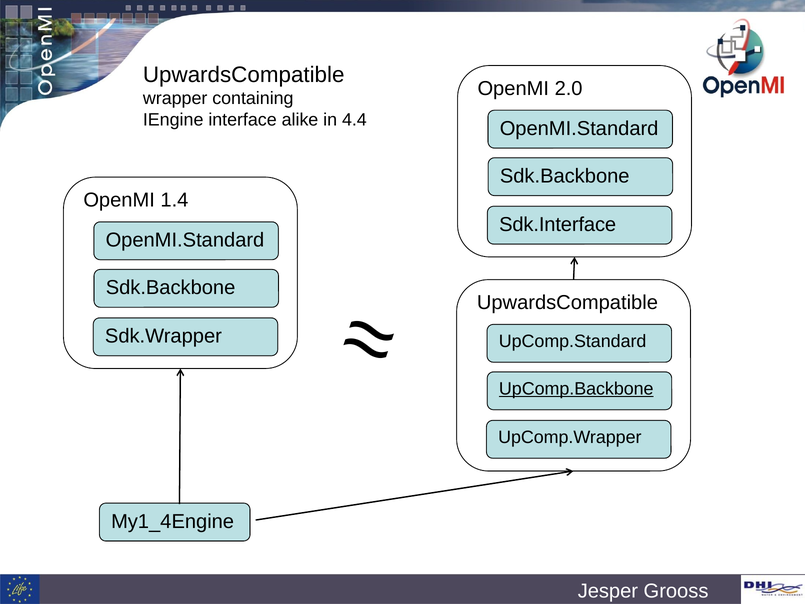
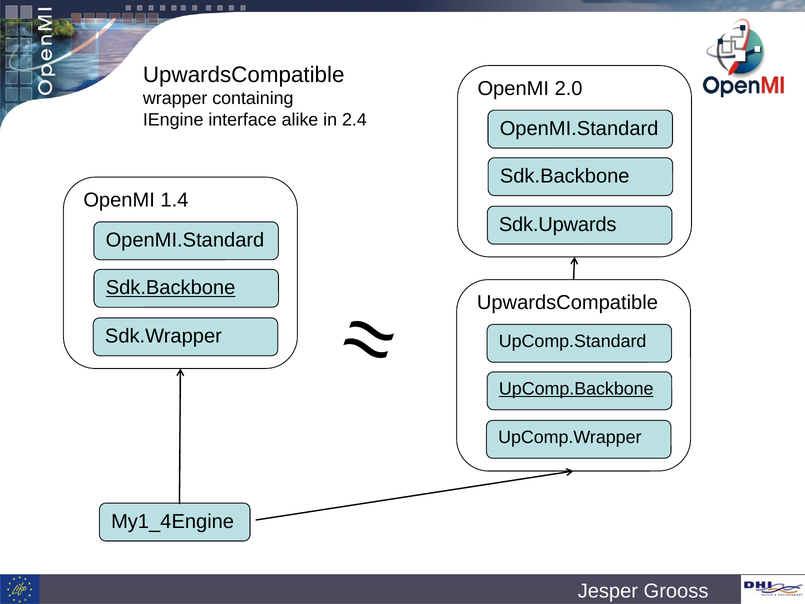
4.4: 4.4 -> 2.4 (354, 120)
Sdk.Interface: Sdk.Interface -> Sdk.Upwards (558, 224)
Sdk.Backbone underline: none -> present (171, 288)
